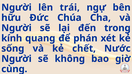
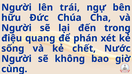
kính: kính -> điệu (12, 38)
